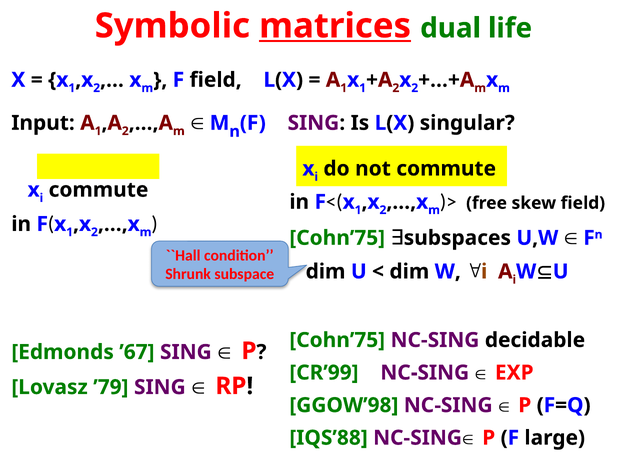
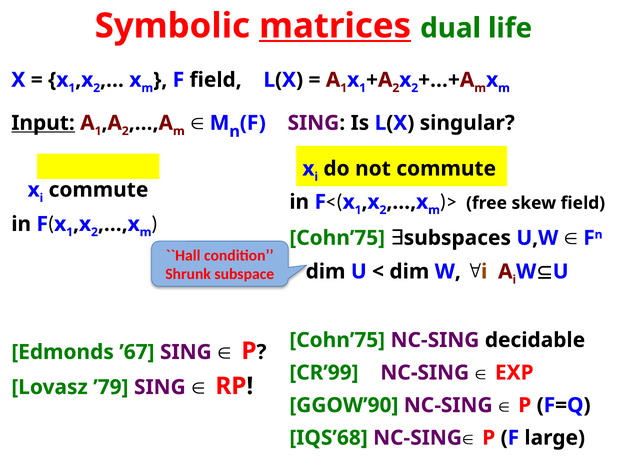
Input underline: none -> present (43, 123)
GGOW’98: GGOW’98 -> GGOW’90 (344, 405)
IQS’88: IQS’88 -> IQS’68 (329, 438)
